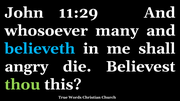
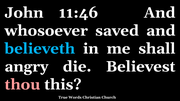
11:29: 11:29 -> 11:46 (78, 13)
many: many -> saved (117, 31)
thou colour: light green -> pink (22, 85)
